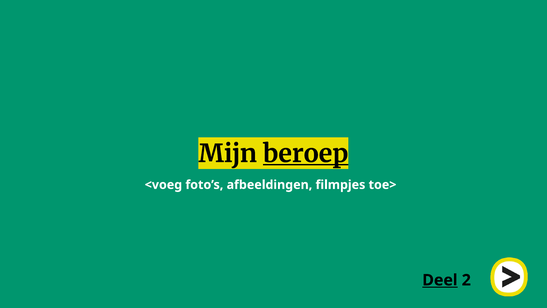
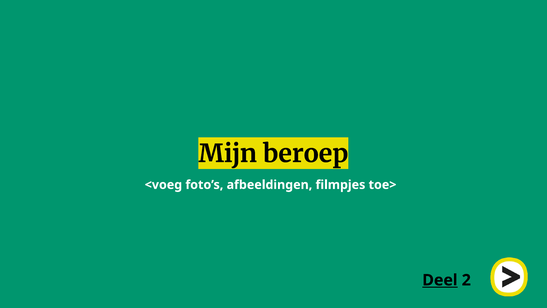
beroep underline: present -> none (306, 154)
